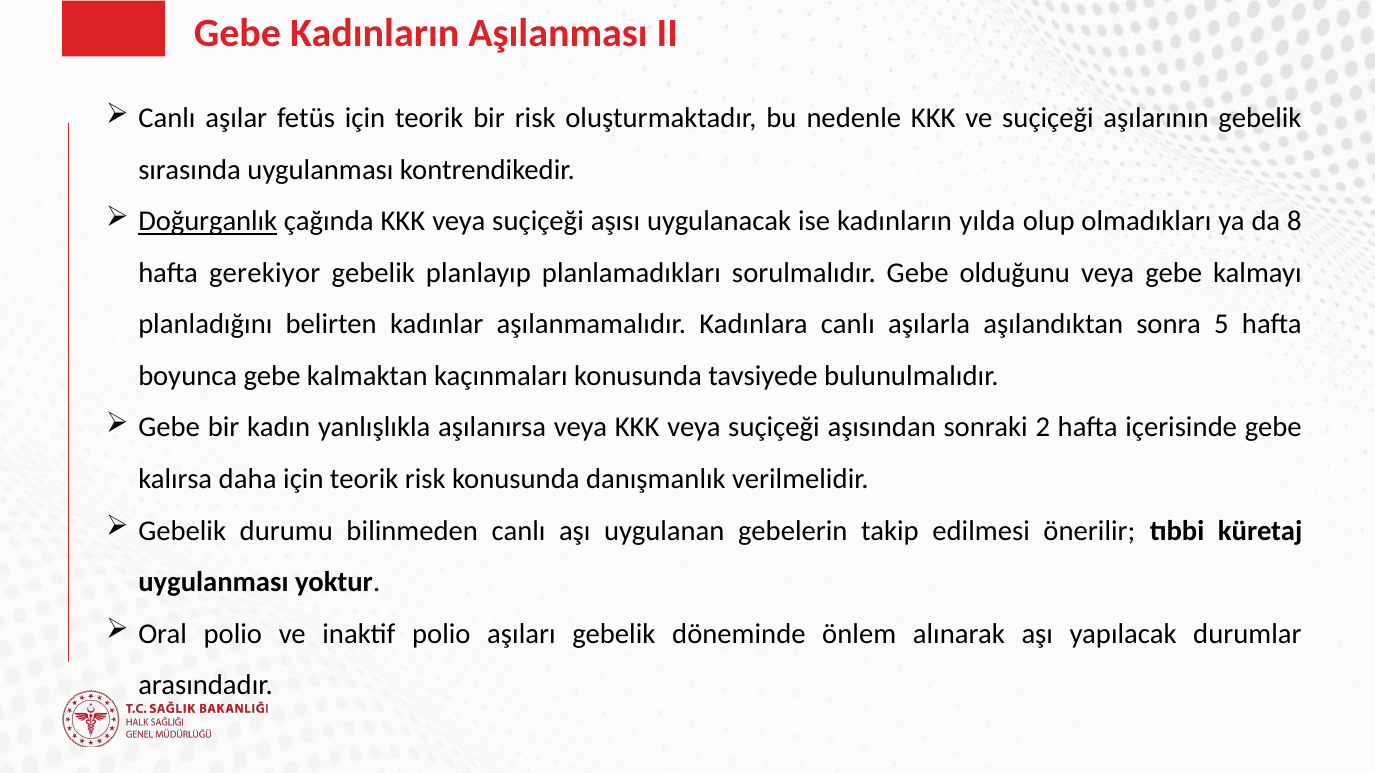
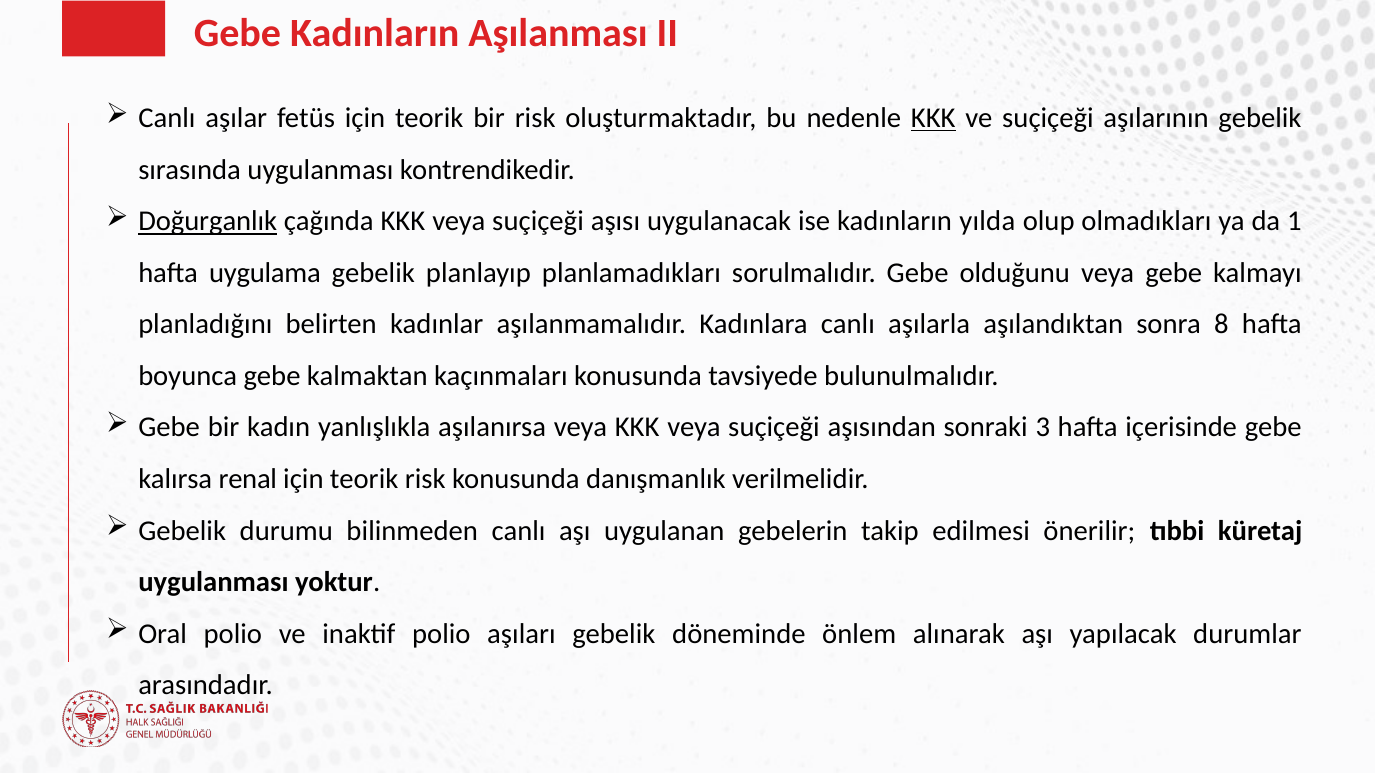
KKK underline: none -> present (933, 118)
8: 8 -> 1 (1294, 221)
gerekiyor: gerekiyor -> uygulama (265, 273)
5: 5 -> 8 (1221, 325)
2: 2 -> 3 (1043, 428)
daha: daha -> renal (248, 479)
